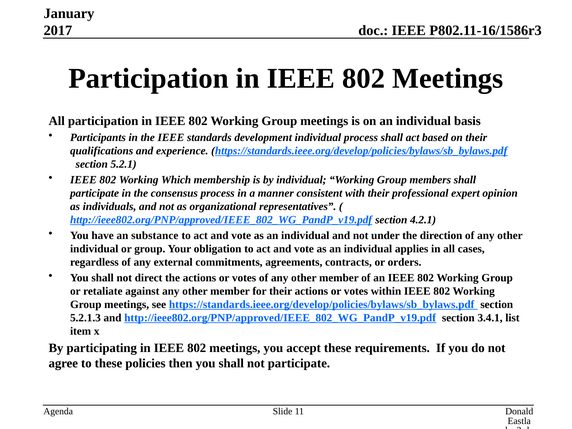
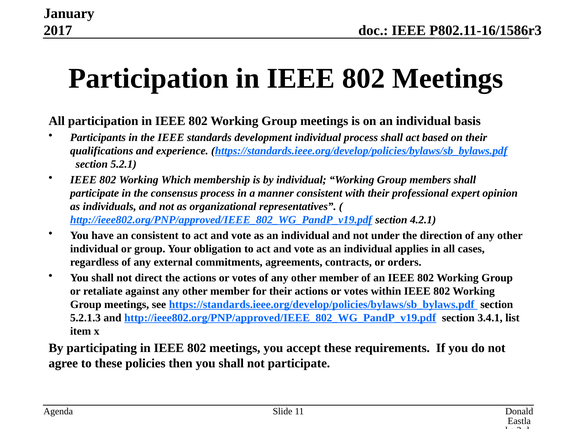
an substance: substance -> consistent (155, 235)
